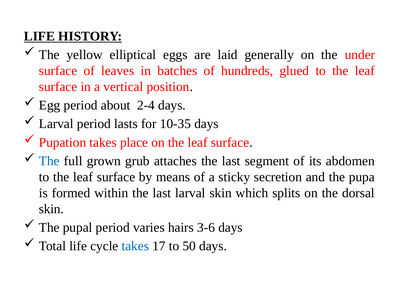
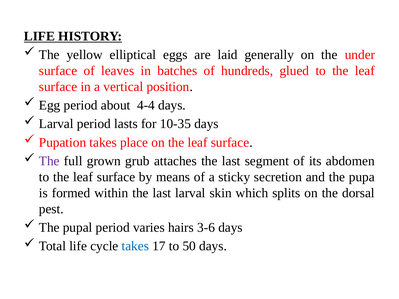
2-4: 2-4 -> 4-4 (146, 105)
The colour: blue -> purple (49, 161)
skin: skin -> pest (51, 209)
